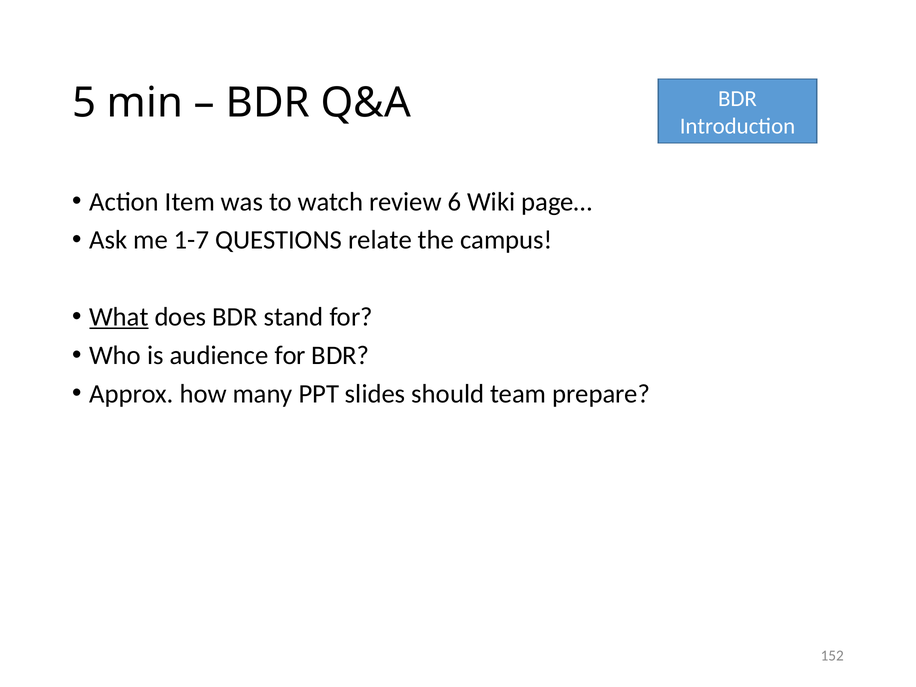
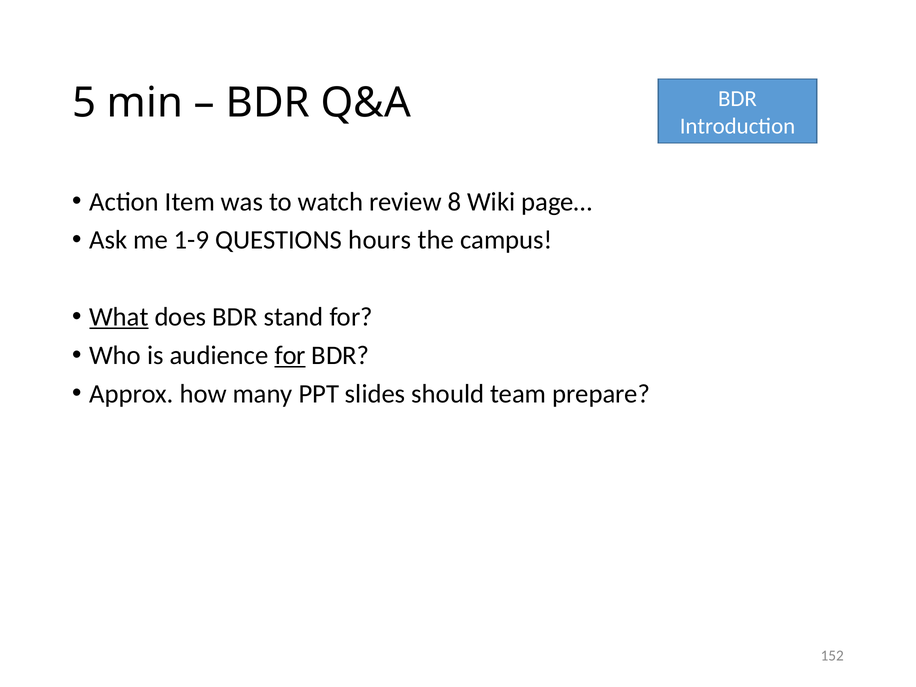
6: 6 -> 8 (454, 202)
1-7: 1-7 -> 1-9 (192, 240)
relate: relate -> hours (380, 240)
for underline: none -> present (290, 355)
